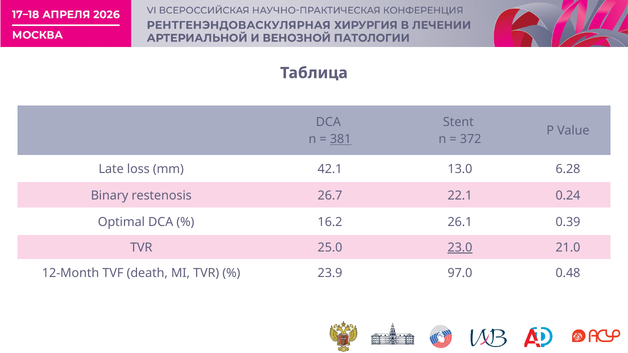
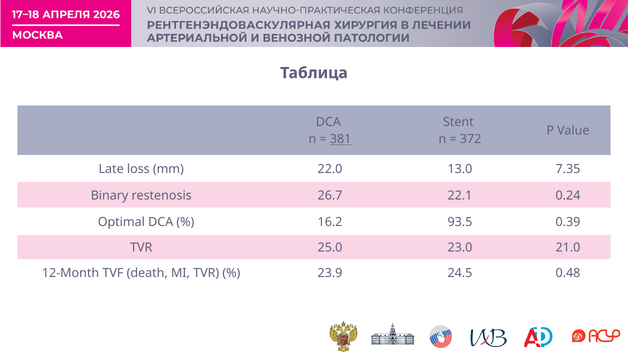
42.1: 42.1 -> 22.0 (330, 169)
6.28: 6.28 -> 7.35 (568, 169)
26.1: 26.1 -> 93.5 (460, 222)
23.0 underline: present -> none (460, 248)
97.0: 97.0 -> 24.5 (460, 273)
